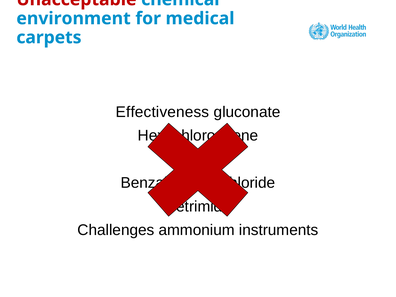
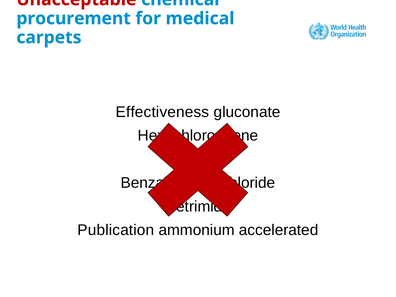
environment: environment -> procurement (74, 18)
Challenges: Challenges -> Publication (116, 230)
instruments: instruments -> accelerated (279, 230)
